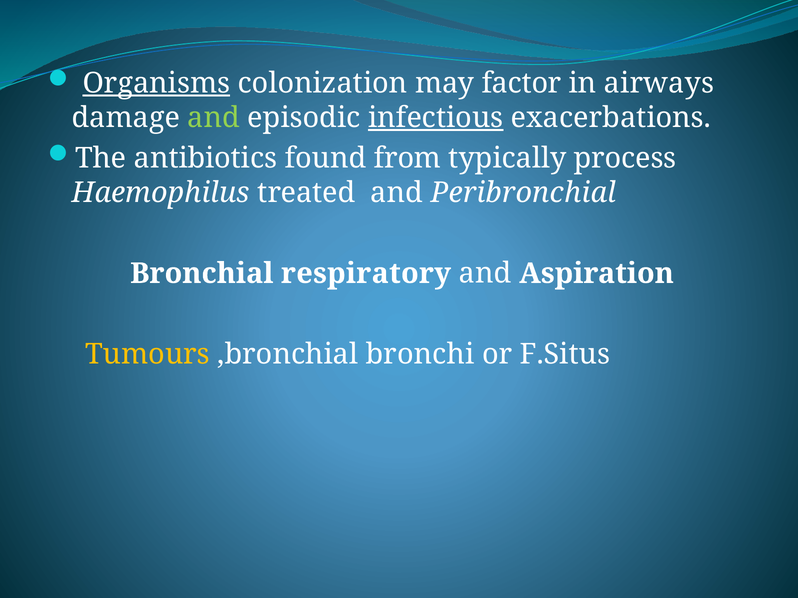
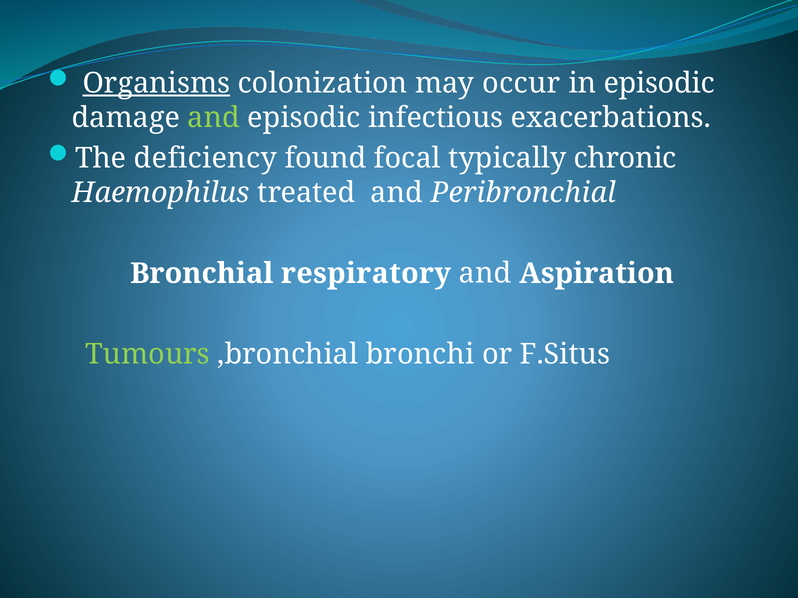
factor: factor -> occur (521, 83)
in airways: airways -> episodic (659, 83)
infectious underline: present -> none (436, 118)
antibiotics: antibiotics -> deficiency (205, 158)
from: from -> focal (407, 158)
process: process -> chronic (625, 158)
Tumours colour: yellow -> light green (148, 354)
